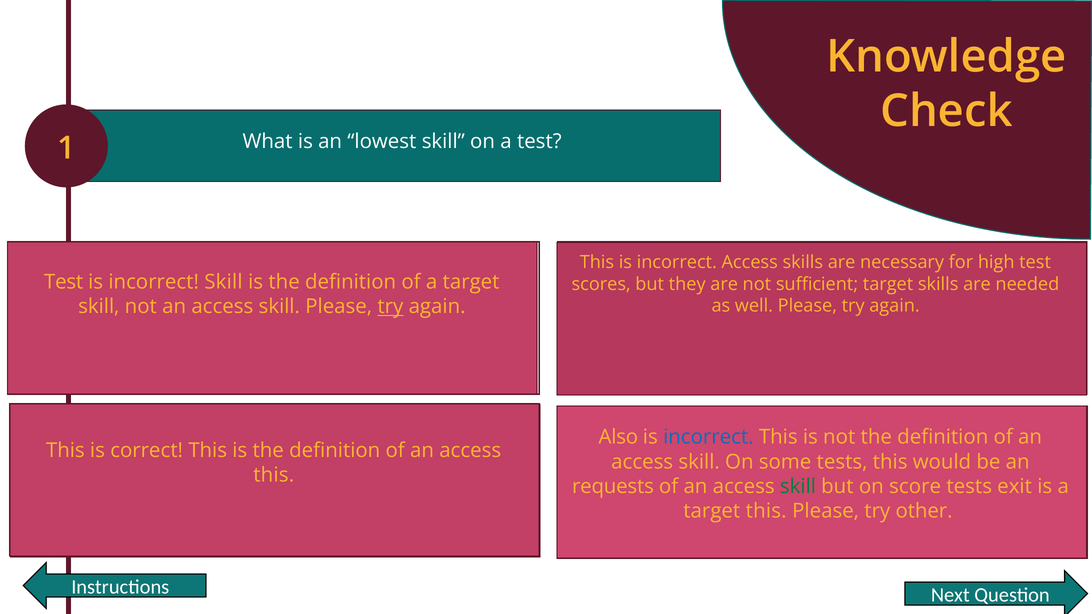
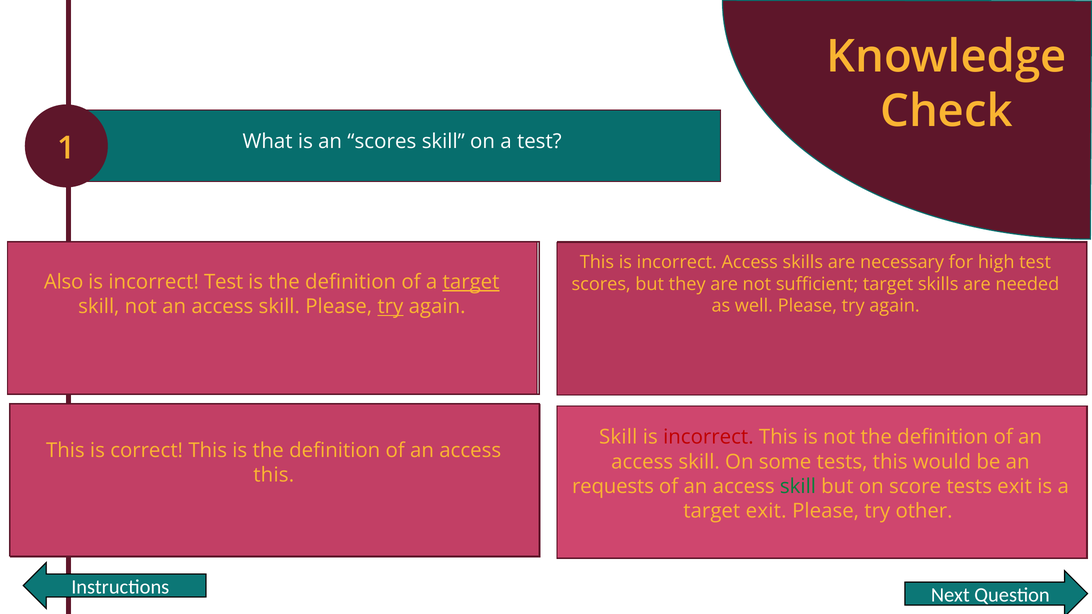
an lowest: lowest -> scores (382, 142)
Test: Test -> Also (64, 282)
incorrect Skill: Skill -> Test (224, 282)
target underline: none -> present (471, 282)
Also: Also -> Skill (618, 437)
incorrect colour: blue -> red (708, 437)
target this: this -> exit (766, 511)
